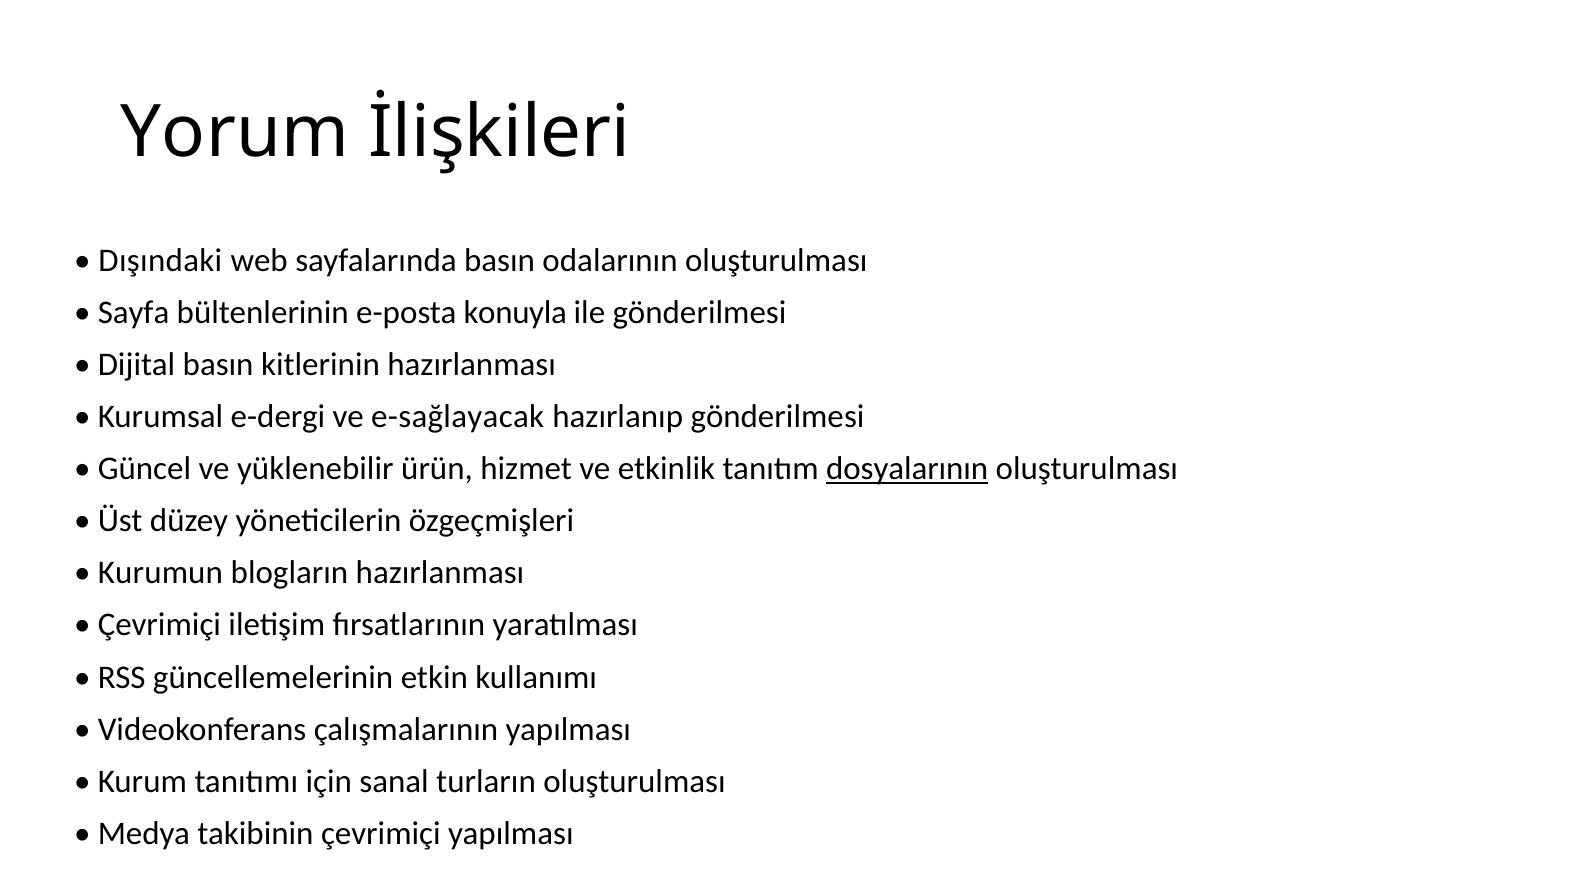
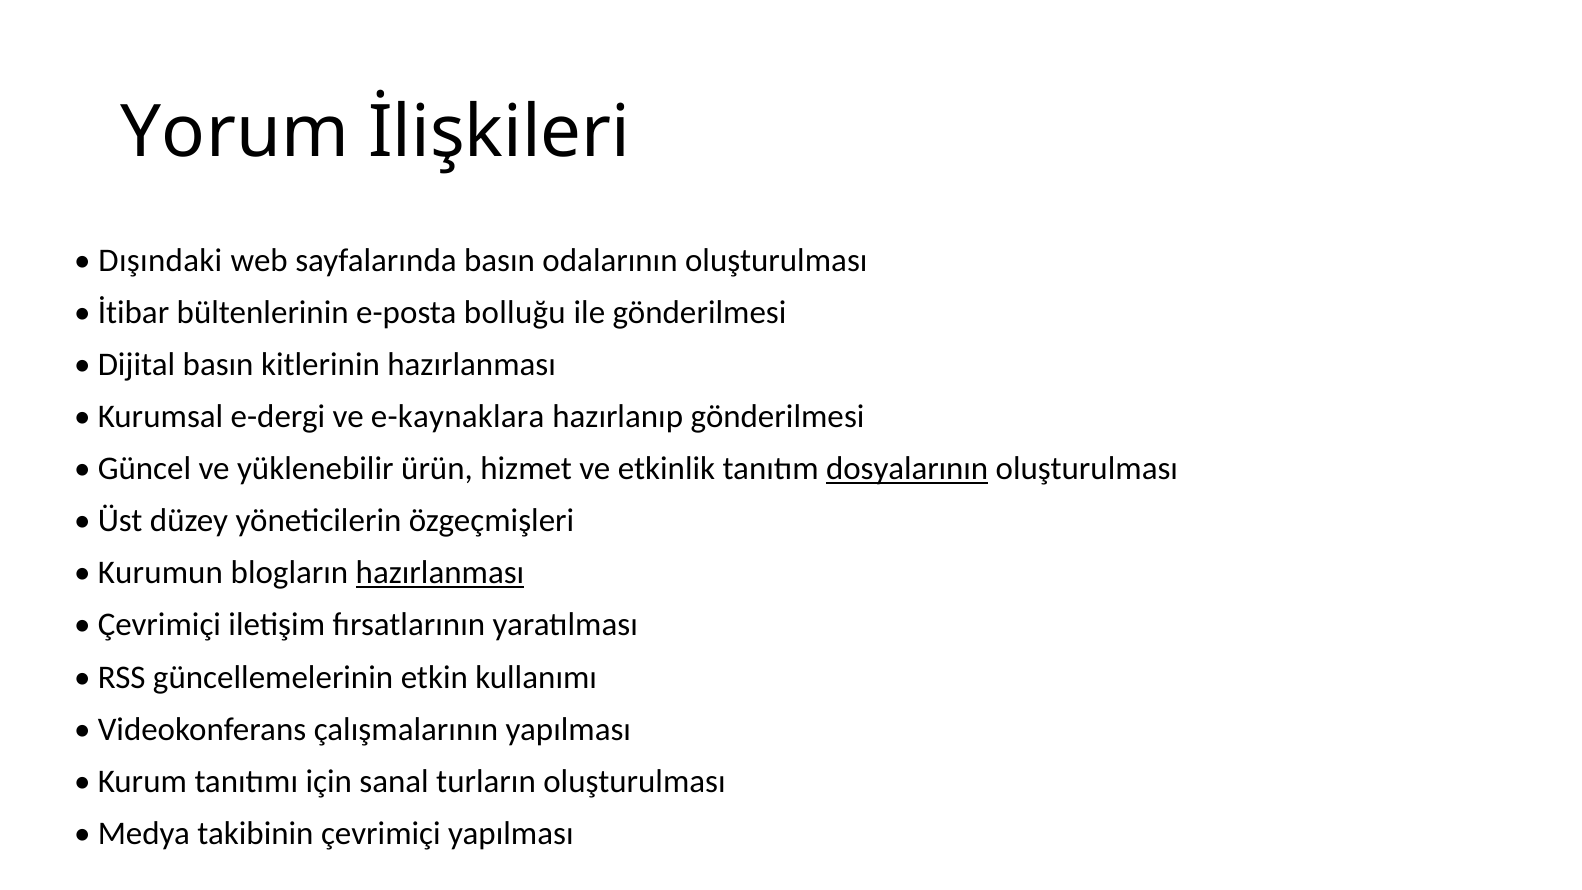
Sayfa: Sayfa -> İtibar (134, 313)
konuyla: konuyla -> bolluğu (515, 313)
e-sağlayacak: e-sağlayacak -> e-kaynaklara (458, 417)
hazırlanması underline: none -> present (440, 573)
